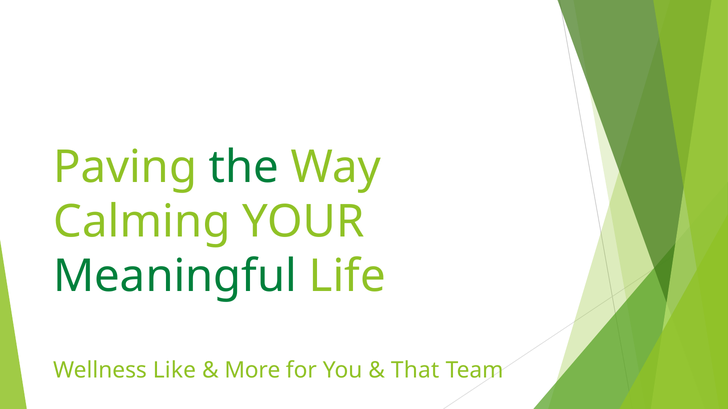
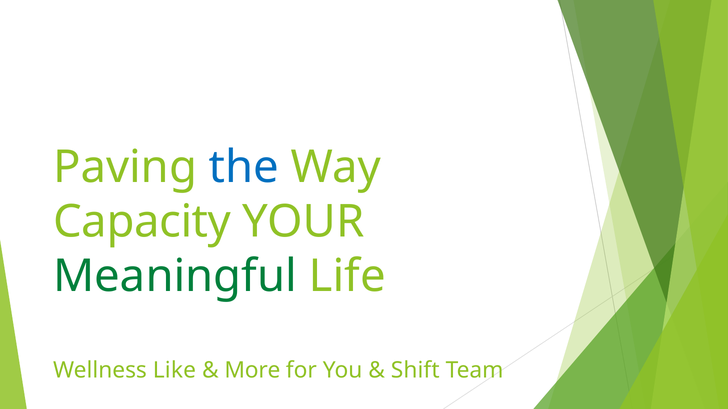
the colour: green -> blue (244, 168)
Calming: Calming -> Capacity (142, 222)
That: That -> Shift (415, 371)
